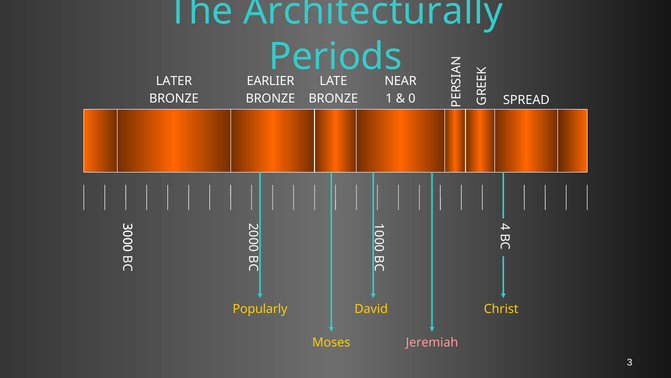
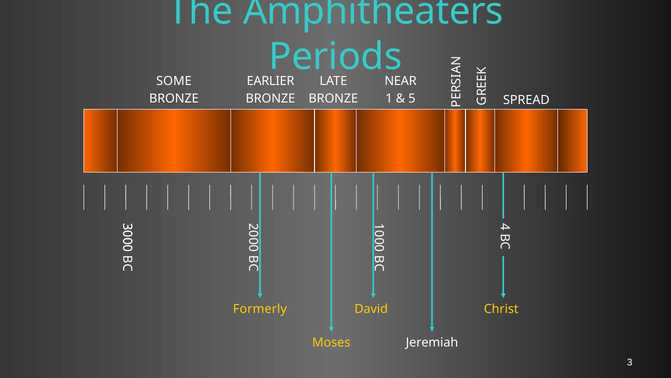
Architecturally: Architecturally -> Amphitheaters (373, 11)
LATER: LATER -> SOME (174, 81)
0: 0 -> 5 (412, 99)
Popularly: Popularly -> Formerly (260, 309)
Jeremiah colour: pink -> white (432, 342)
